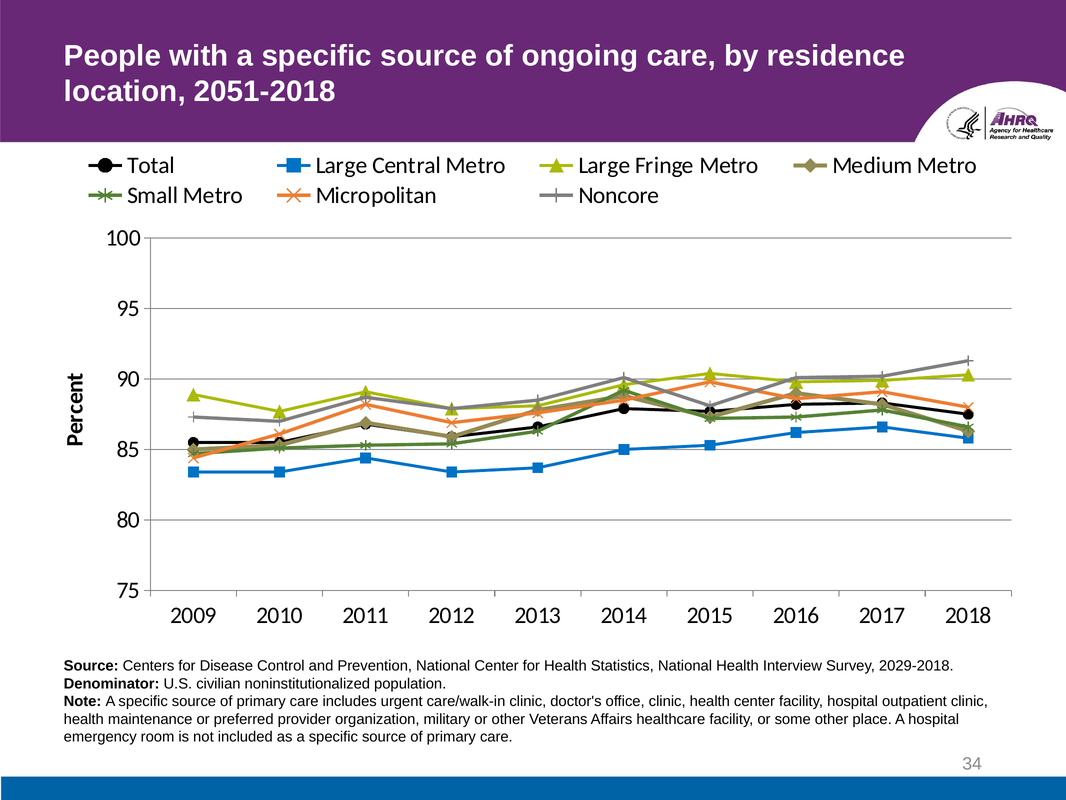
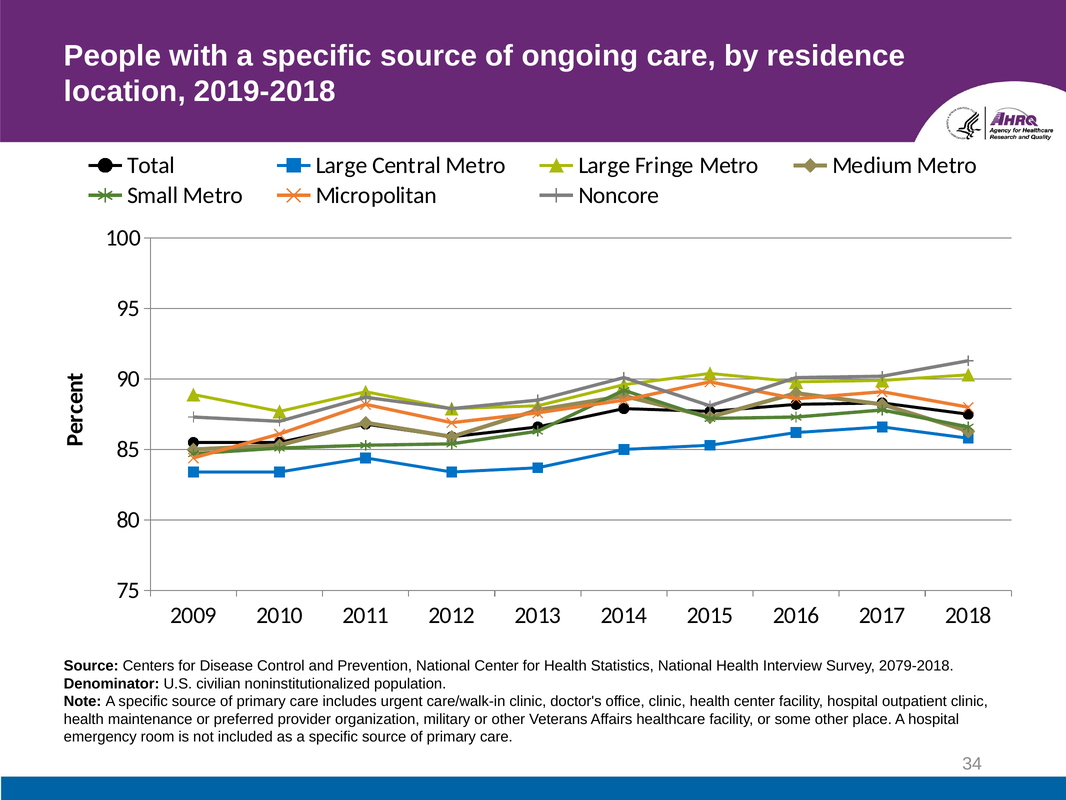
2051-2018: 2051-2018 -> 2019-2018 (265, 91)
2029-2018: 2029-2018 -> 2079-2018 (916, 665)
